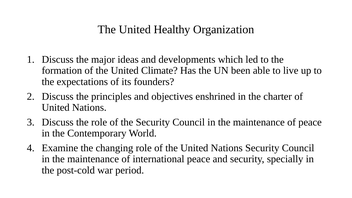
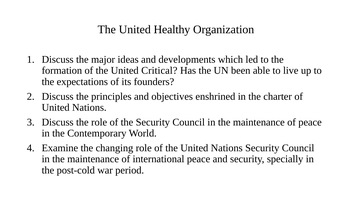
Climate: Climate -> Critical (159, 71)
